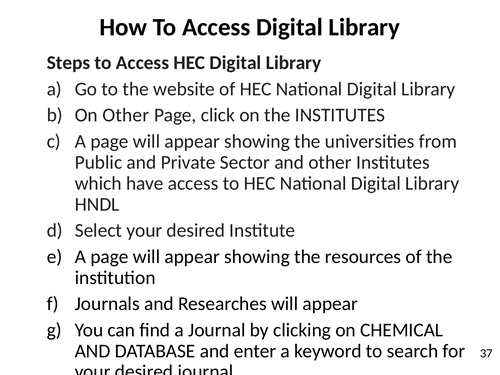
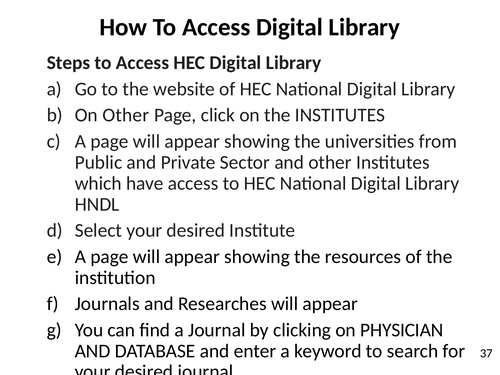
CHEMICAL: CHEMICAL -> PHYSICIAN (402, 330)
